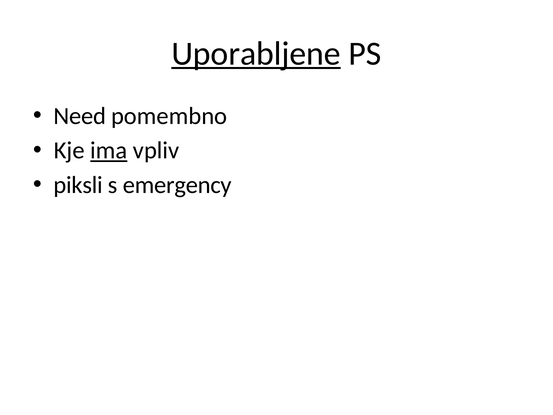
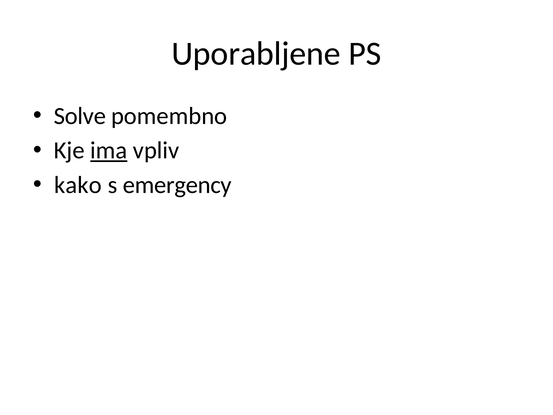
Uporabljene underline: present -> none (256, 54)
Need: Need -> Solve (80, 116)
piksli: piksli -> kako (78, 185)
